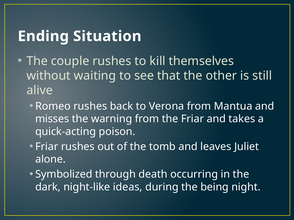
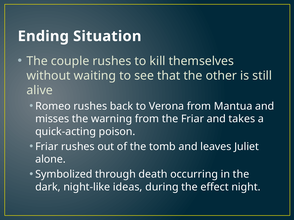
being: being -> effect (215, 187)
